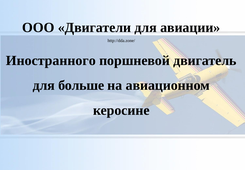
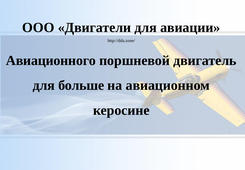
Иностранного: Иностранного -> Авиационного (51, 60)
